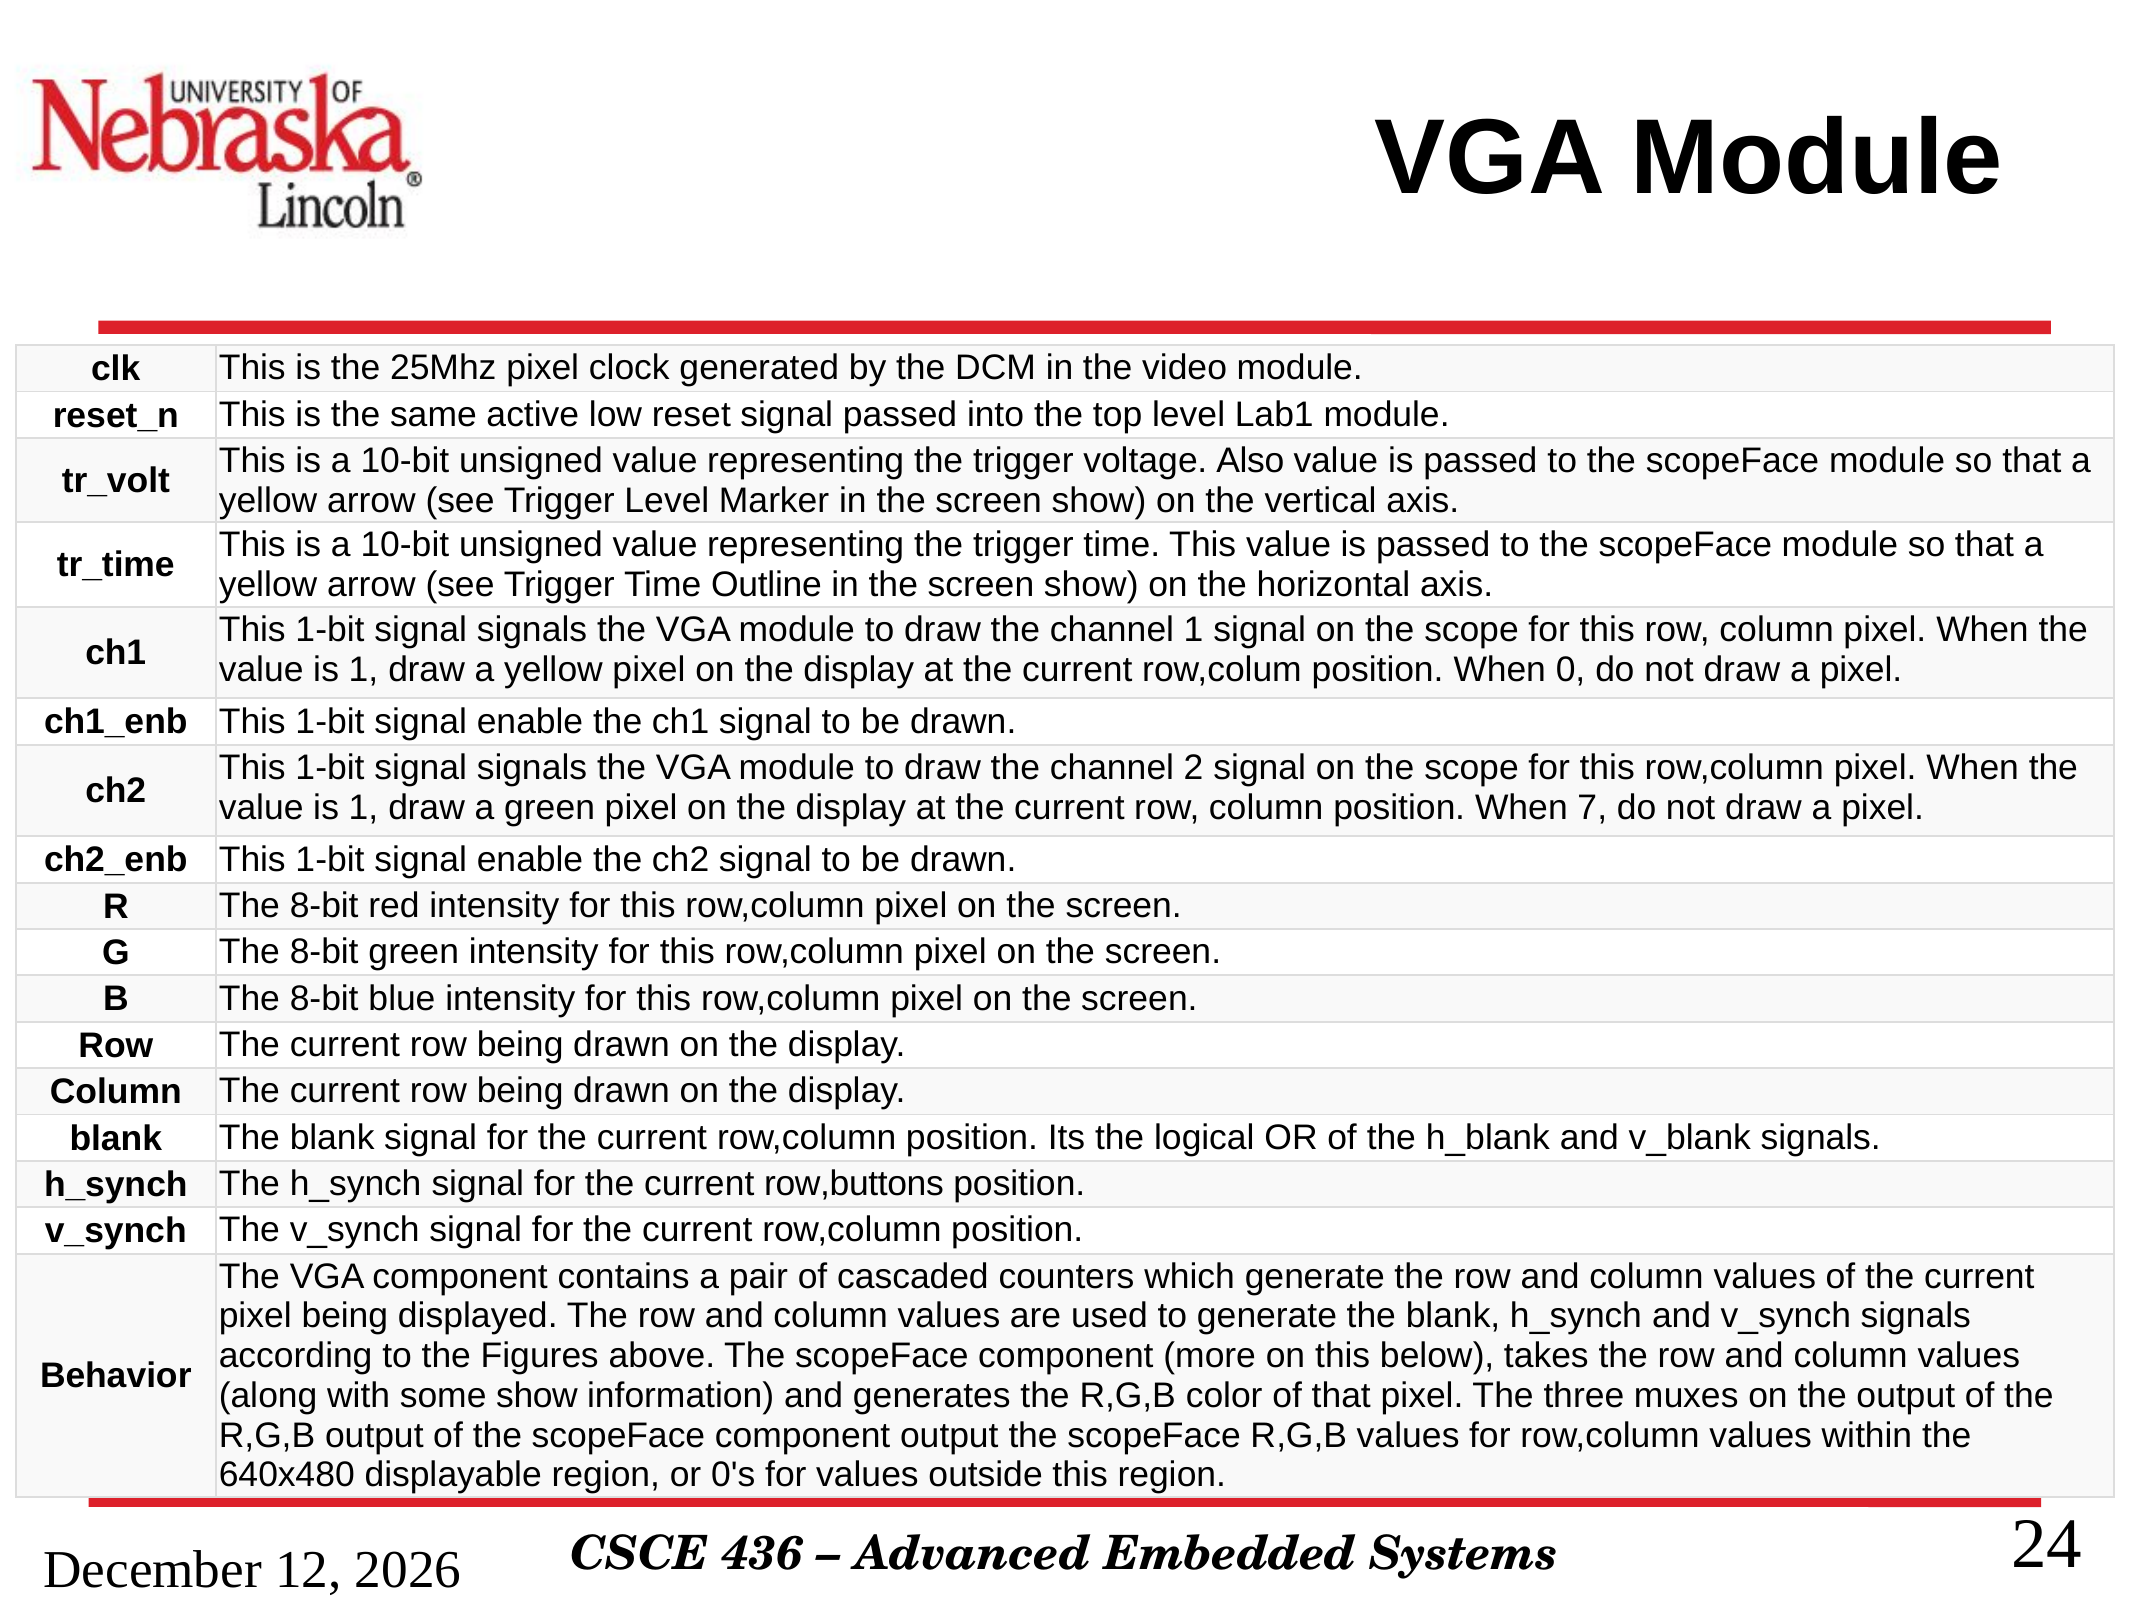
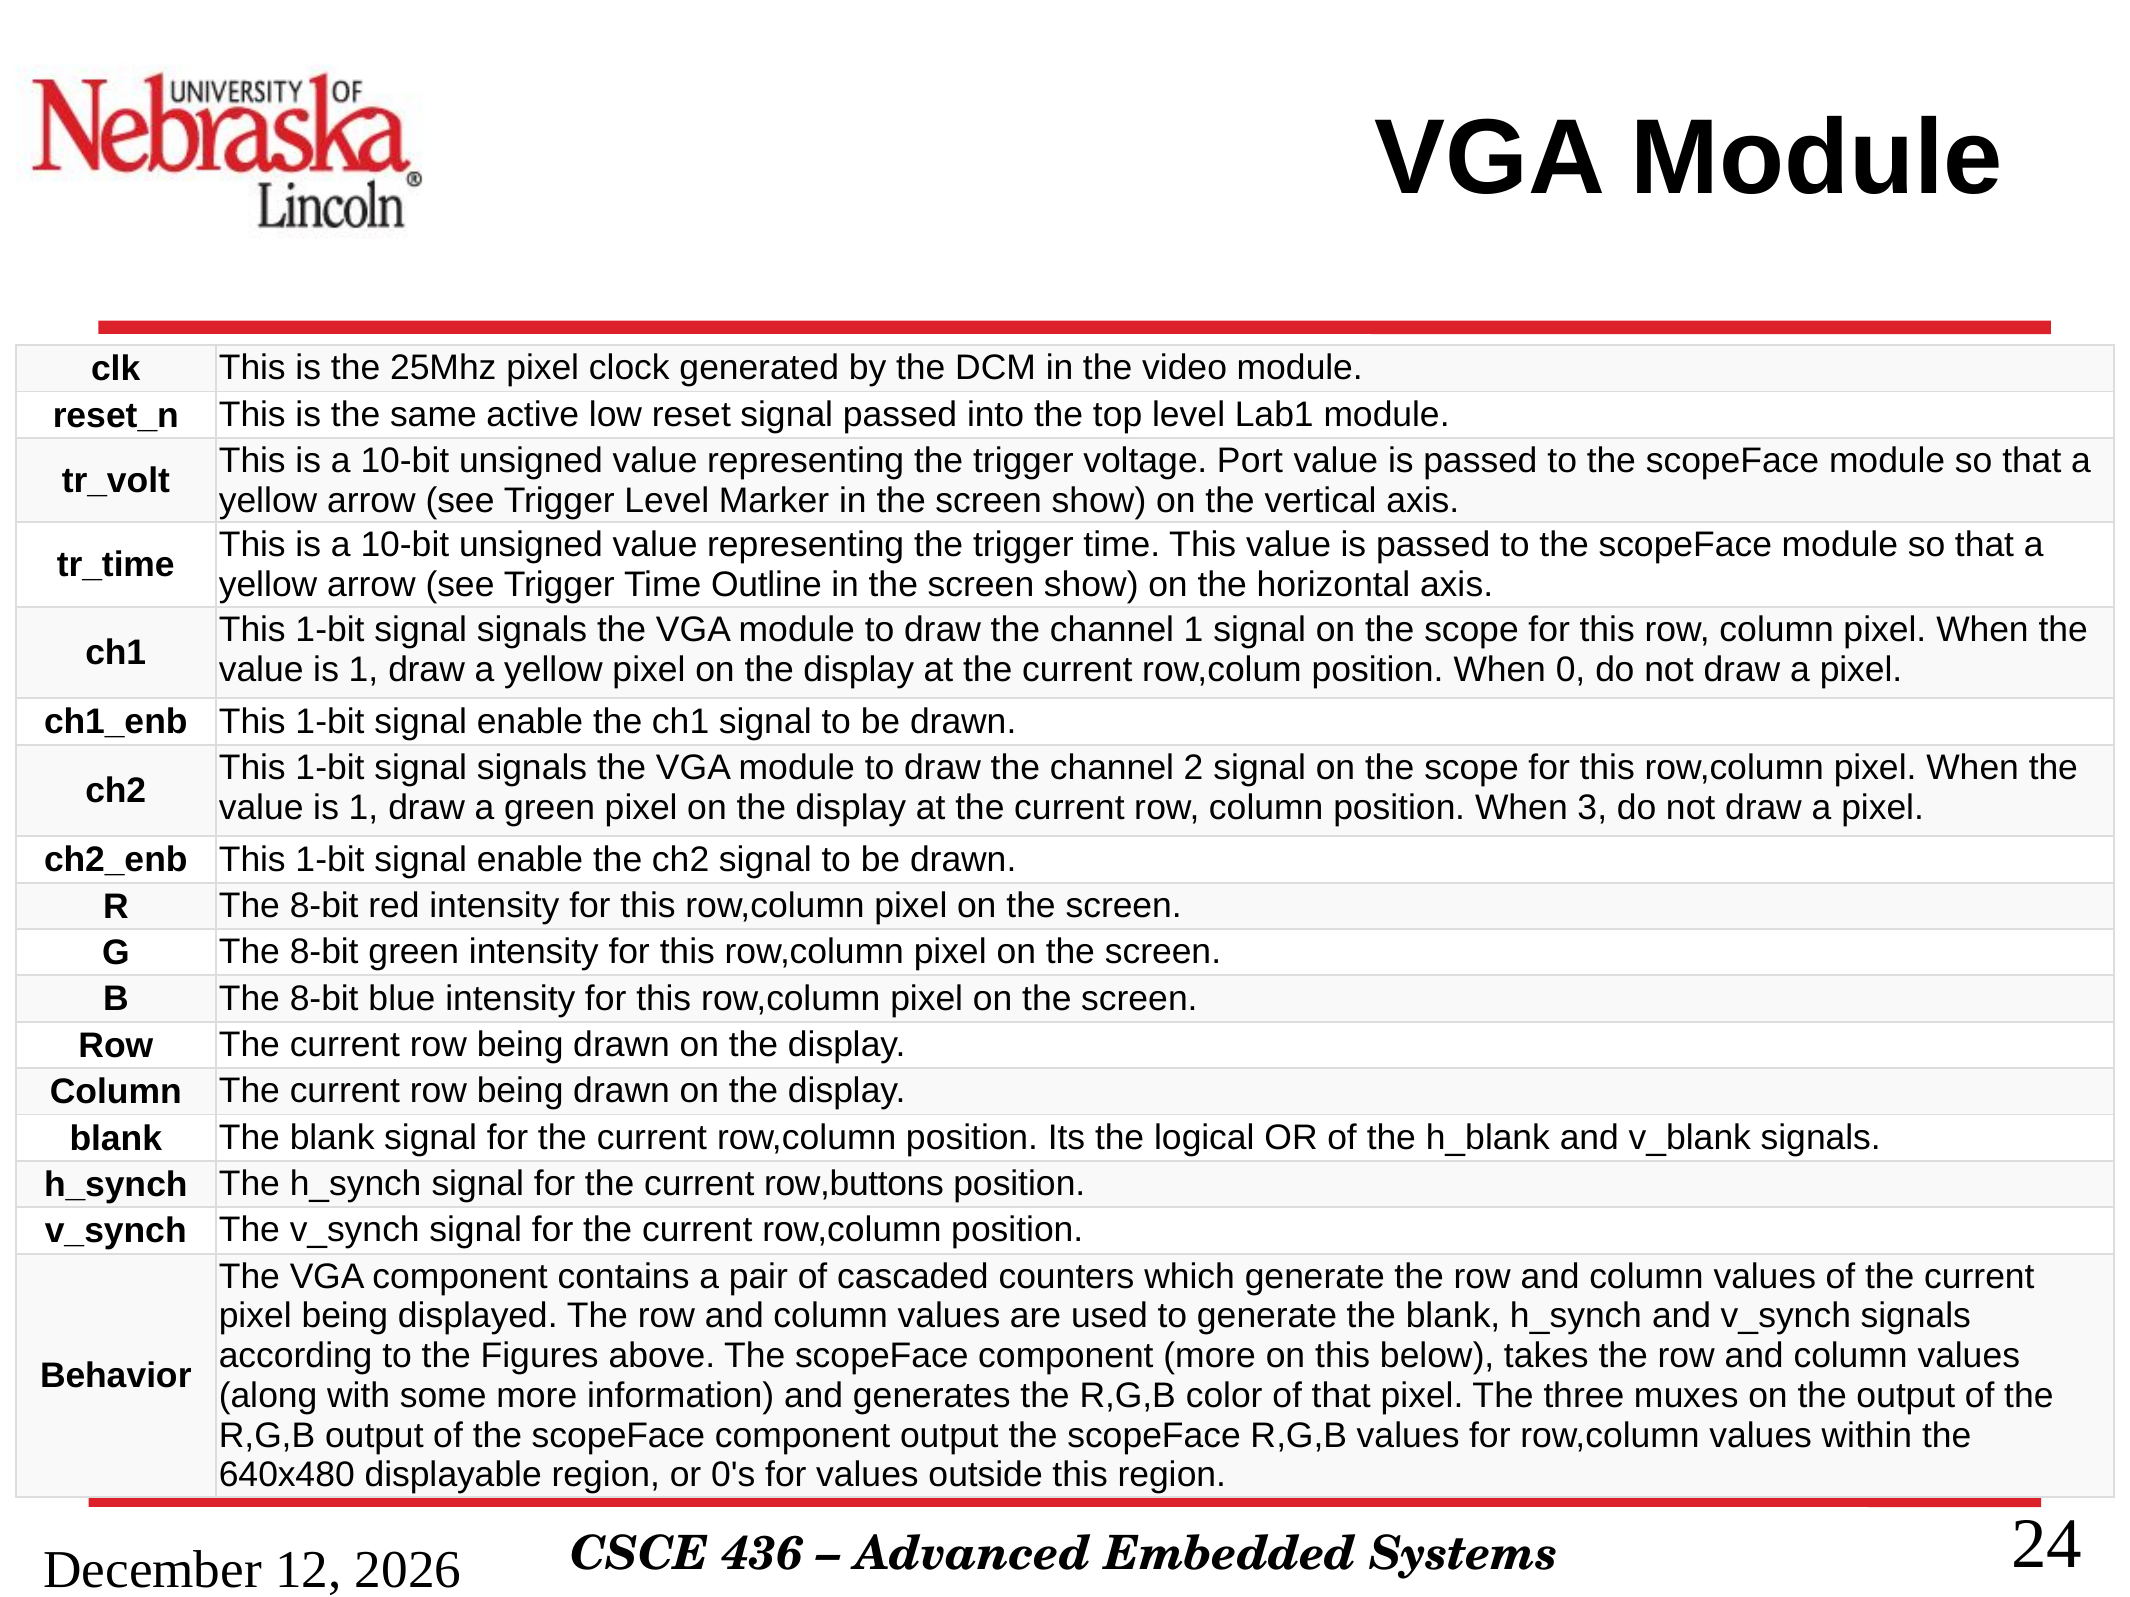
Also: Also -> Port (1250, 461)
7: 7 -> 3 (1592, 808)
some show: show -> more (537, 1396)
